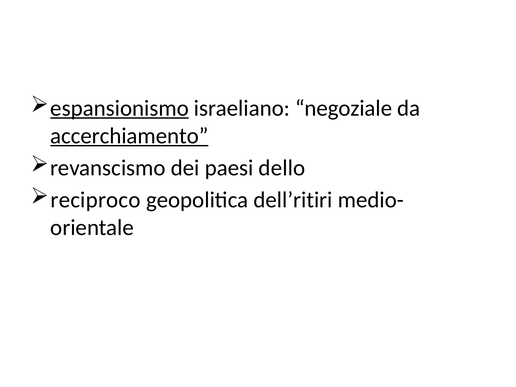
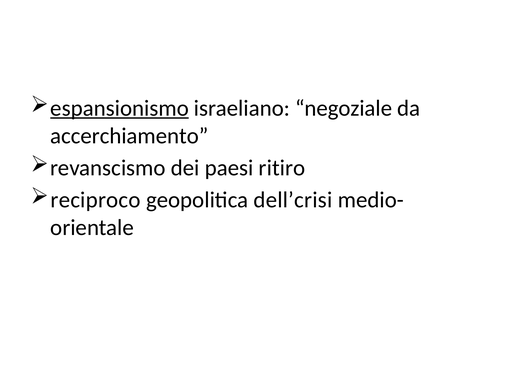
accerchiamento underline: present -> none (129, 136)
dello: dello -> ritiro (282, 168)
dell’ritiri: dell’ritiri -> dell’crisi (293, 200)
